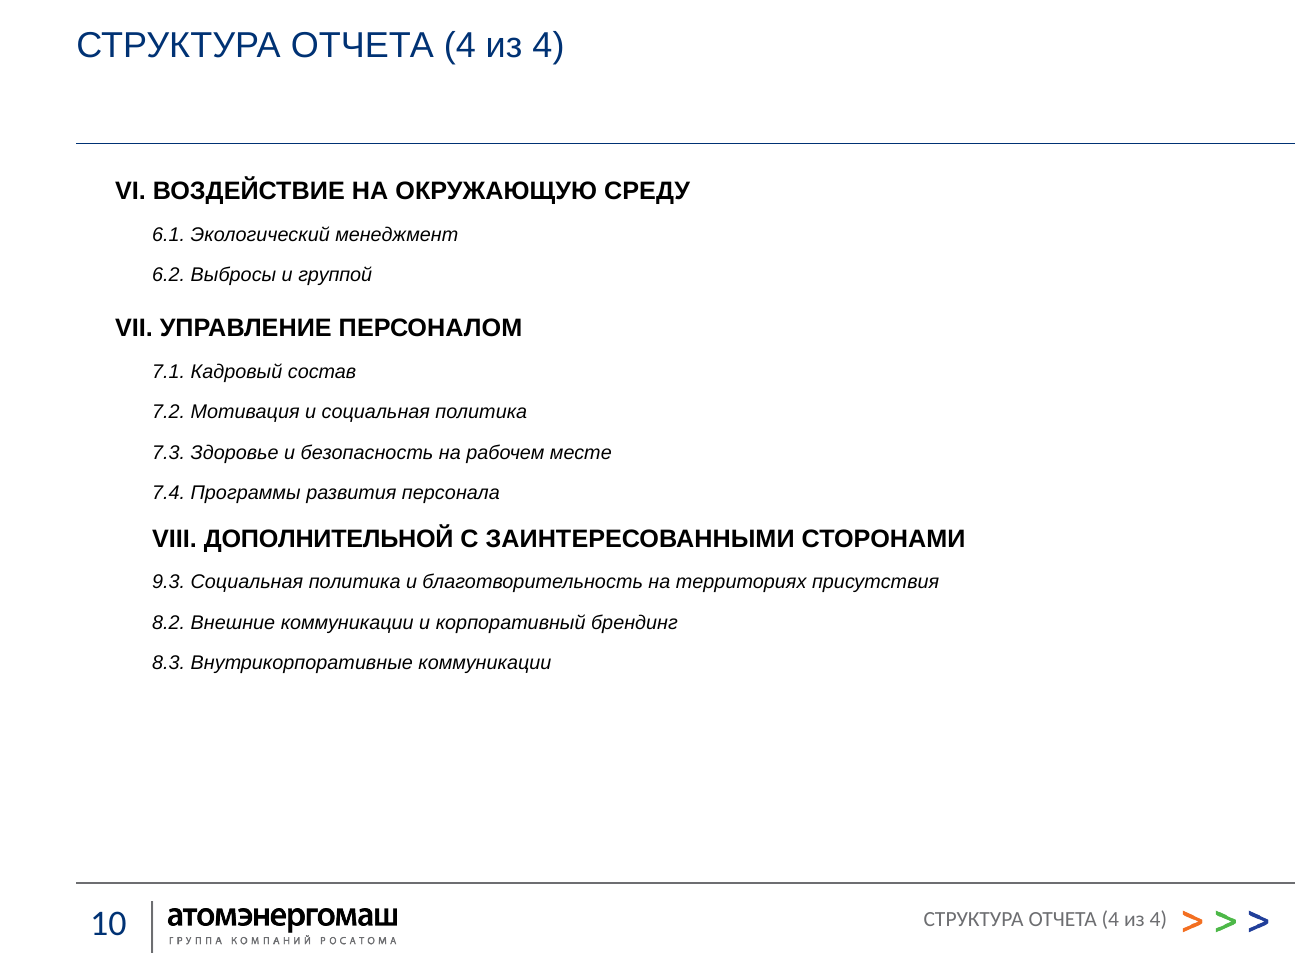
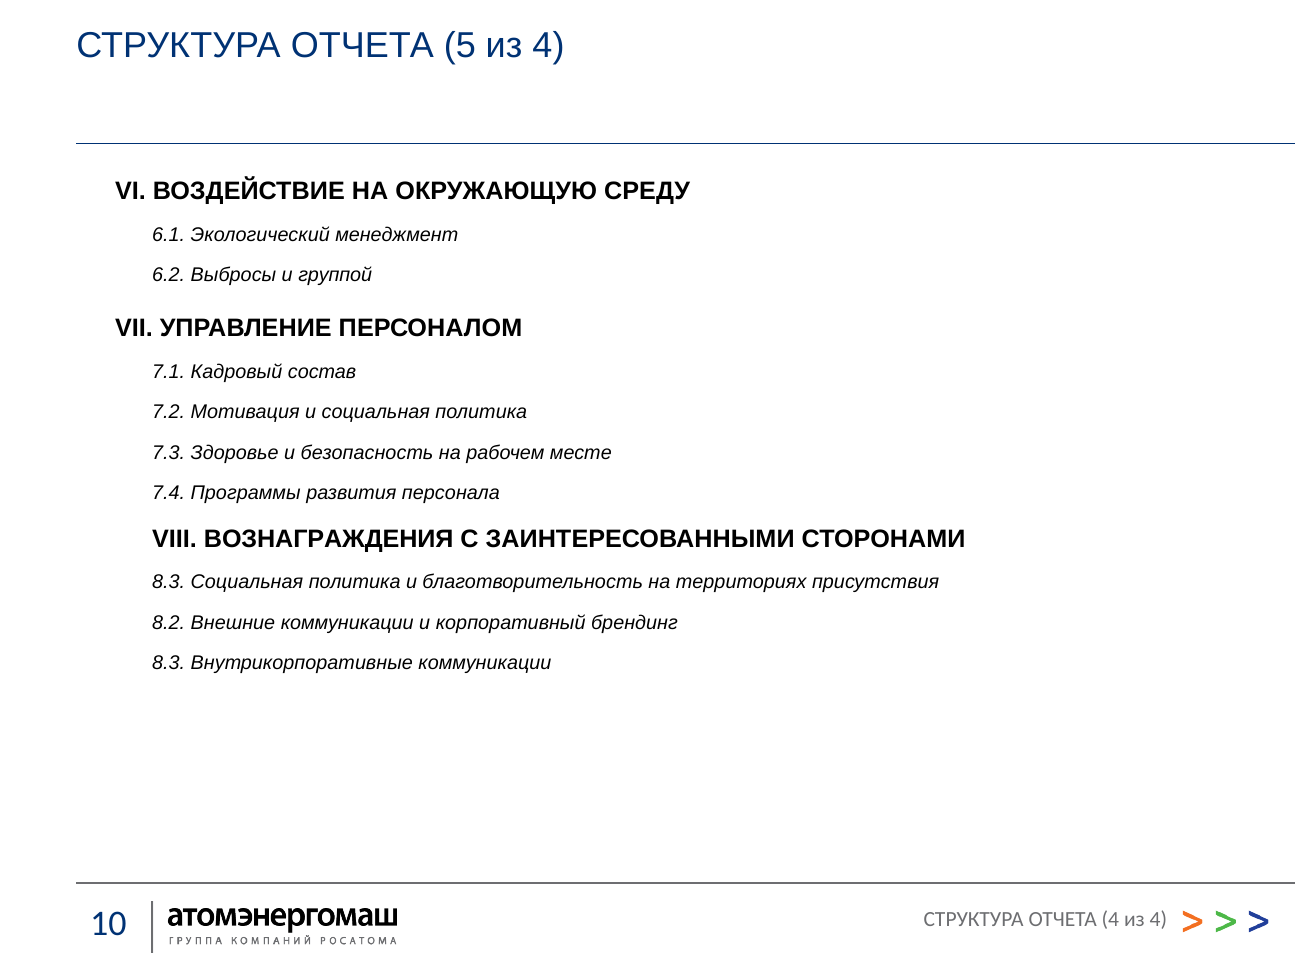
4: 4 -> 5 (460, 46)
ДОПОЛНИТЕЛЬНОЙ: ДОПОЛНИТЕЛЬНОЙ -> ВОЗНАГРАЖДЕНИЯ (329, 539)
9.3: 9.3 -> 8.3 (169, 582)
